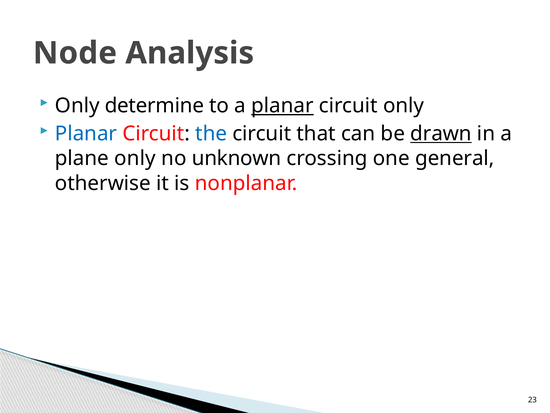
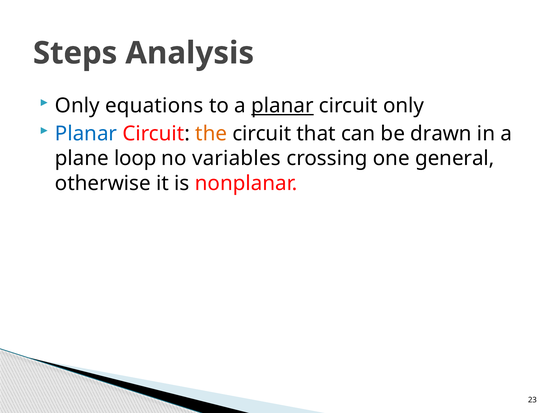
Node: Node -> Steps (75, 53)
determine: determine -> equations (154, 106)
the colour: blue -> orange (211, 133)
drawn underline: present -> none (441, 133)
plane only: only -> loop (135, 158)
unknown: unknown -> variables (236, 158)
